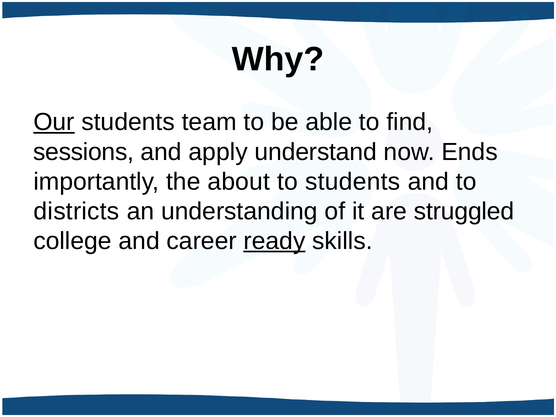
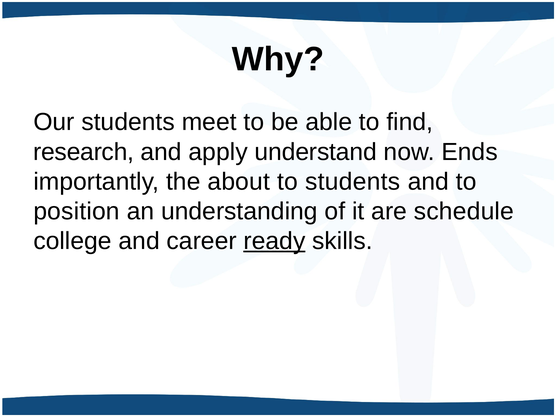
Our underline: present -> none (54, 122)
team: team -> meet (209, 122)
sessions: sessions -> research (84, 152)
districts: districts -> position (77, 211)
struggled: struggled -> schedule (464, 211)
